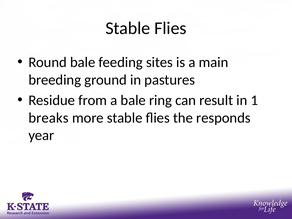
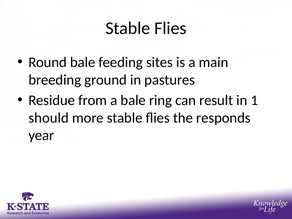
breaks: breaks -> should (49, 118)
